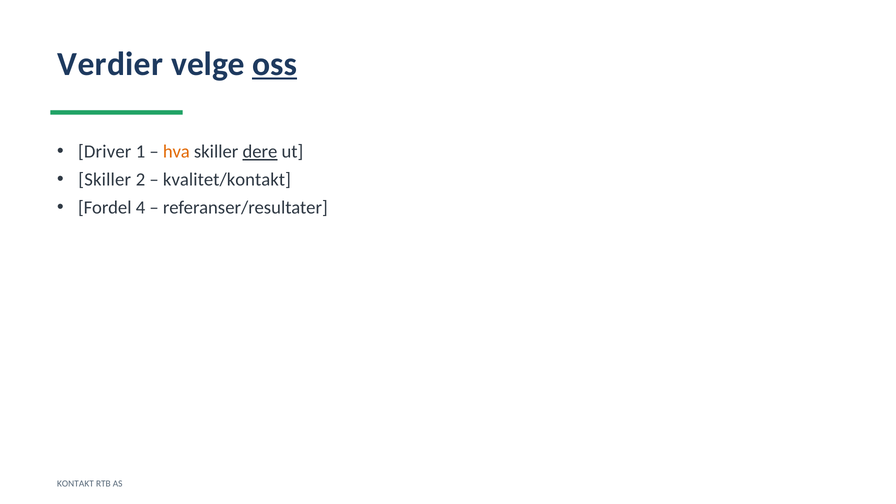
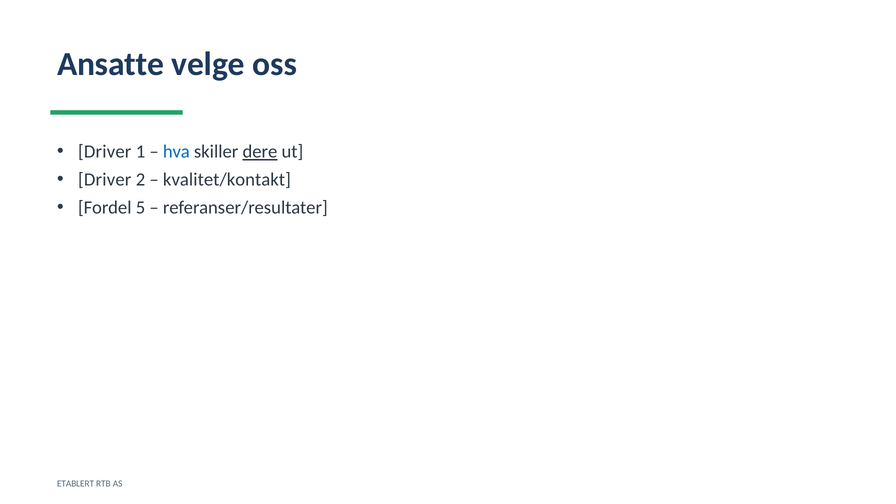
Verdier: Verdier -> Ansatte (111, 64)
oss underline: present -> none (275, 64)
hva colour: orange -> blue (176, 152)
Skiller: Skiller -> Driver (105, 180)
4: 4 -> 5 (141, 208)
KONTAKT: KONTAKT -> ETABLERT (76, 484)
